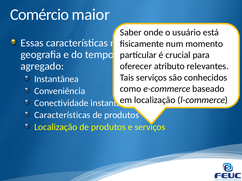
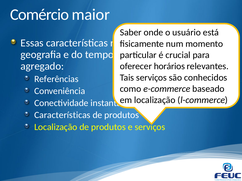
atributo: atributo -> horários (169, 66)
Instantânea: Instantânea -> Referências (56, 79)
